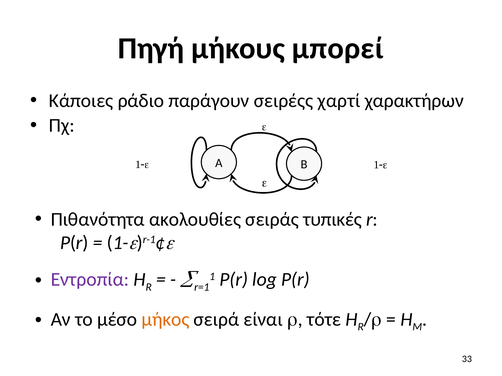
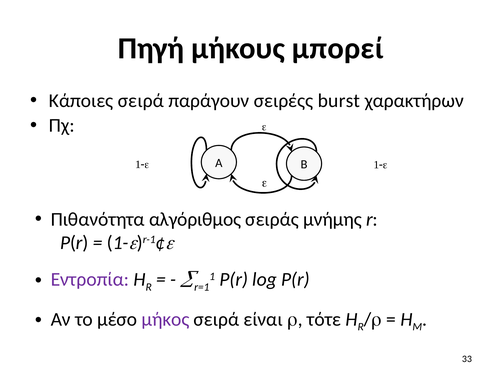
Κάποιες ράδιο: ράδιο -> σειρά (141, 101)
χαρτί: χαρτί -> burst (339, 101)
ακολουθίες: ακολουθίες -> αλγόριθμος (195, 220)
τυπικές: τυπικές -> μνήμης (333, 220)
μήκος colour: orange -> purple (165, 320)
